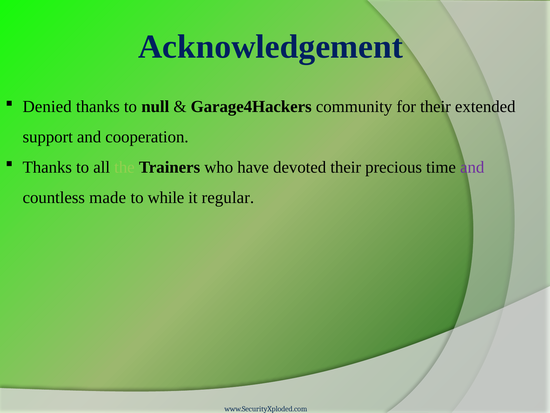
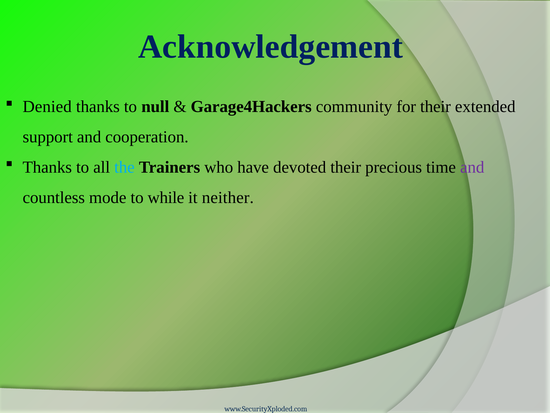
the colour: light green -> light blue (124, 167)
made: made -> mode (108, 197)
regular: regular -> neither (228, 197)
